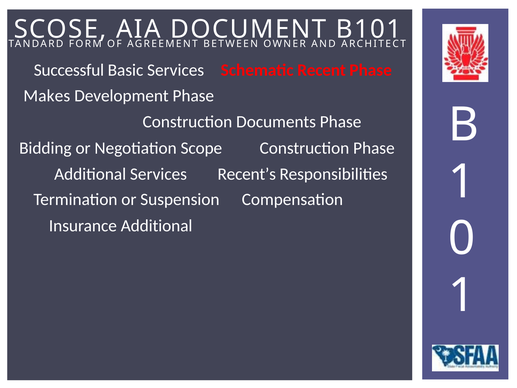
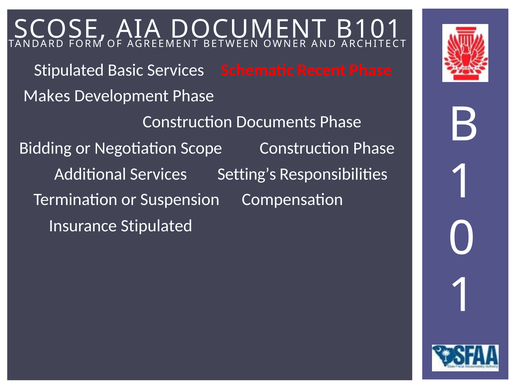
Successful: Successful -> Stipulated (69, 70)
Recent’s: Recent’s -> Setting’s (247, 174)
Insurance Additional: Additional -> Stipulated (157, 226)
